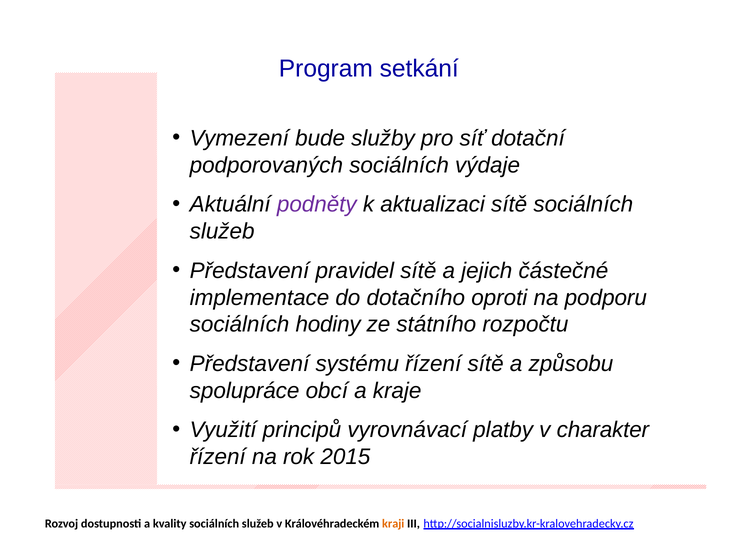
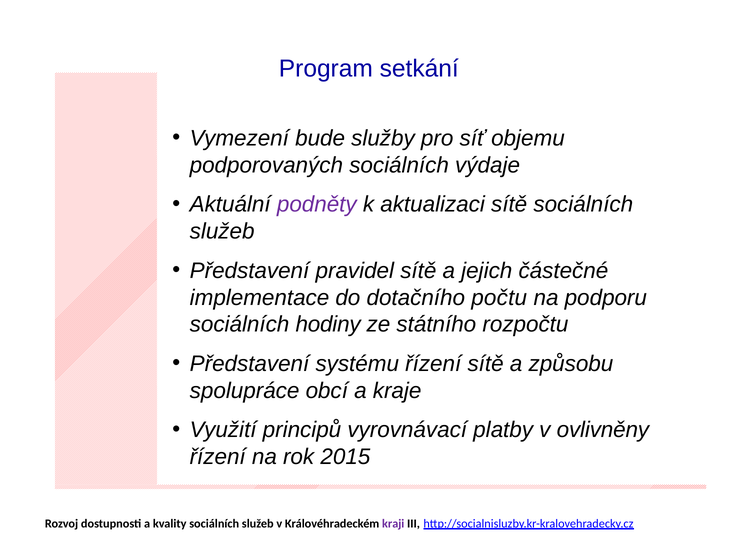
dotační: dotační -> objemu (528, 138)
oproti: oproti -> počtu (499, 298)
charakter: charakter -> ovlivněny (603, 430)
kraji colour: orange -> purple (393, 523)
